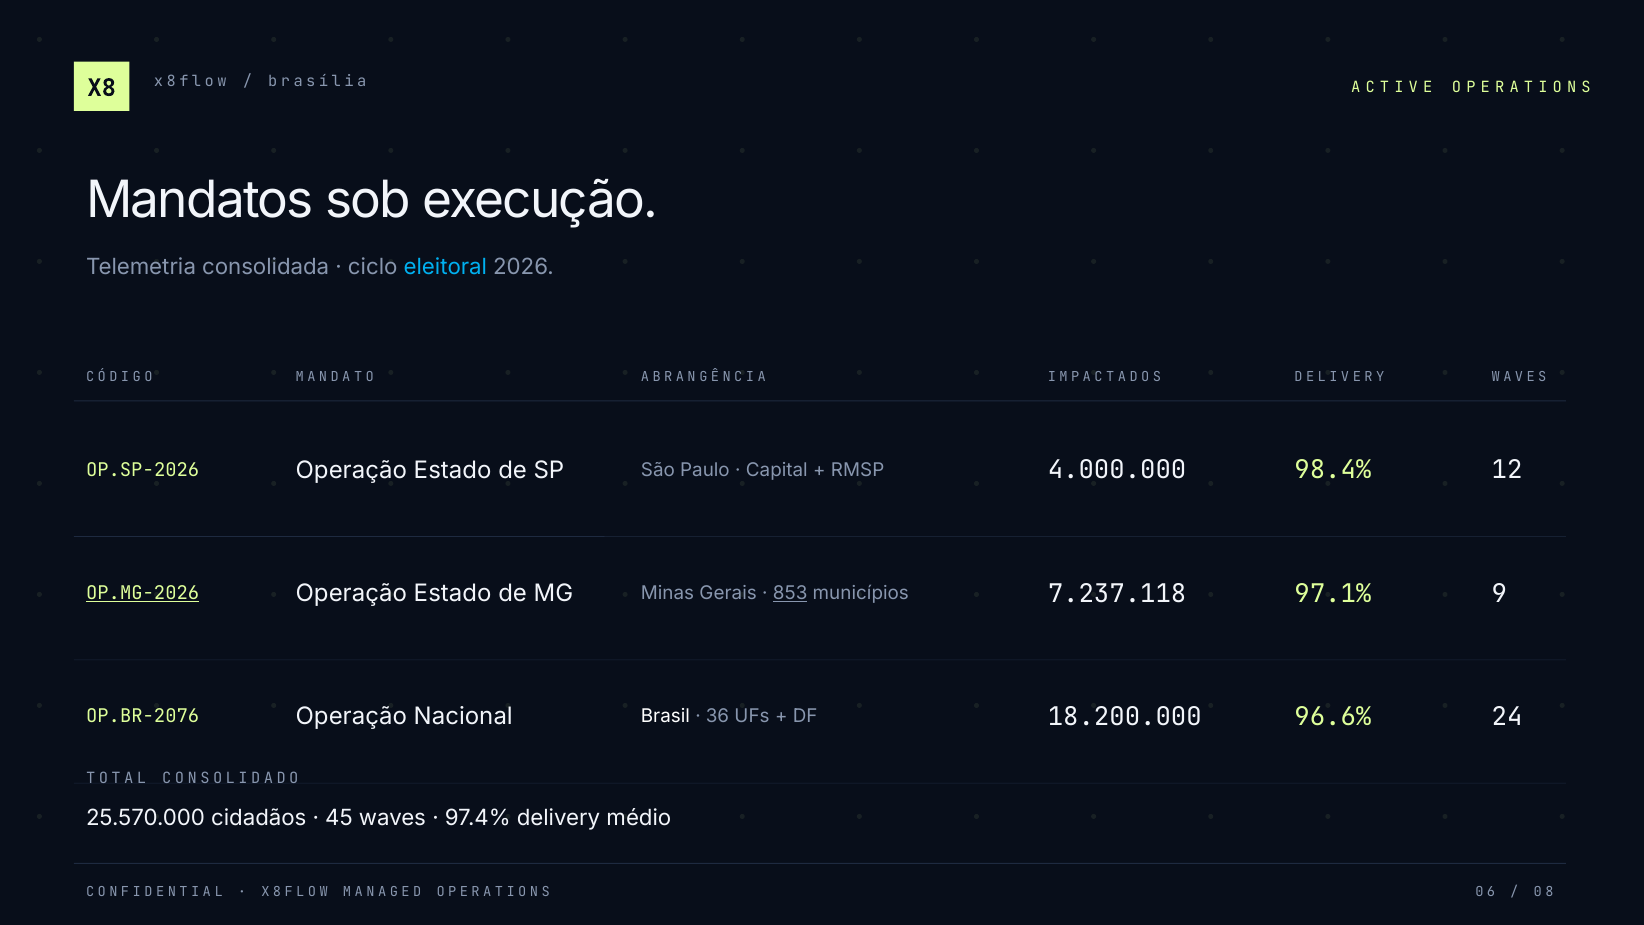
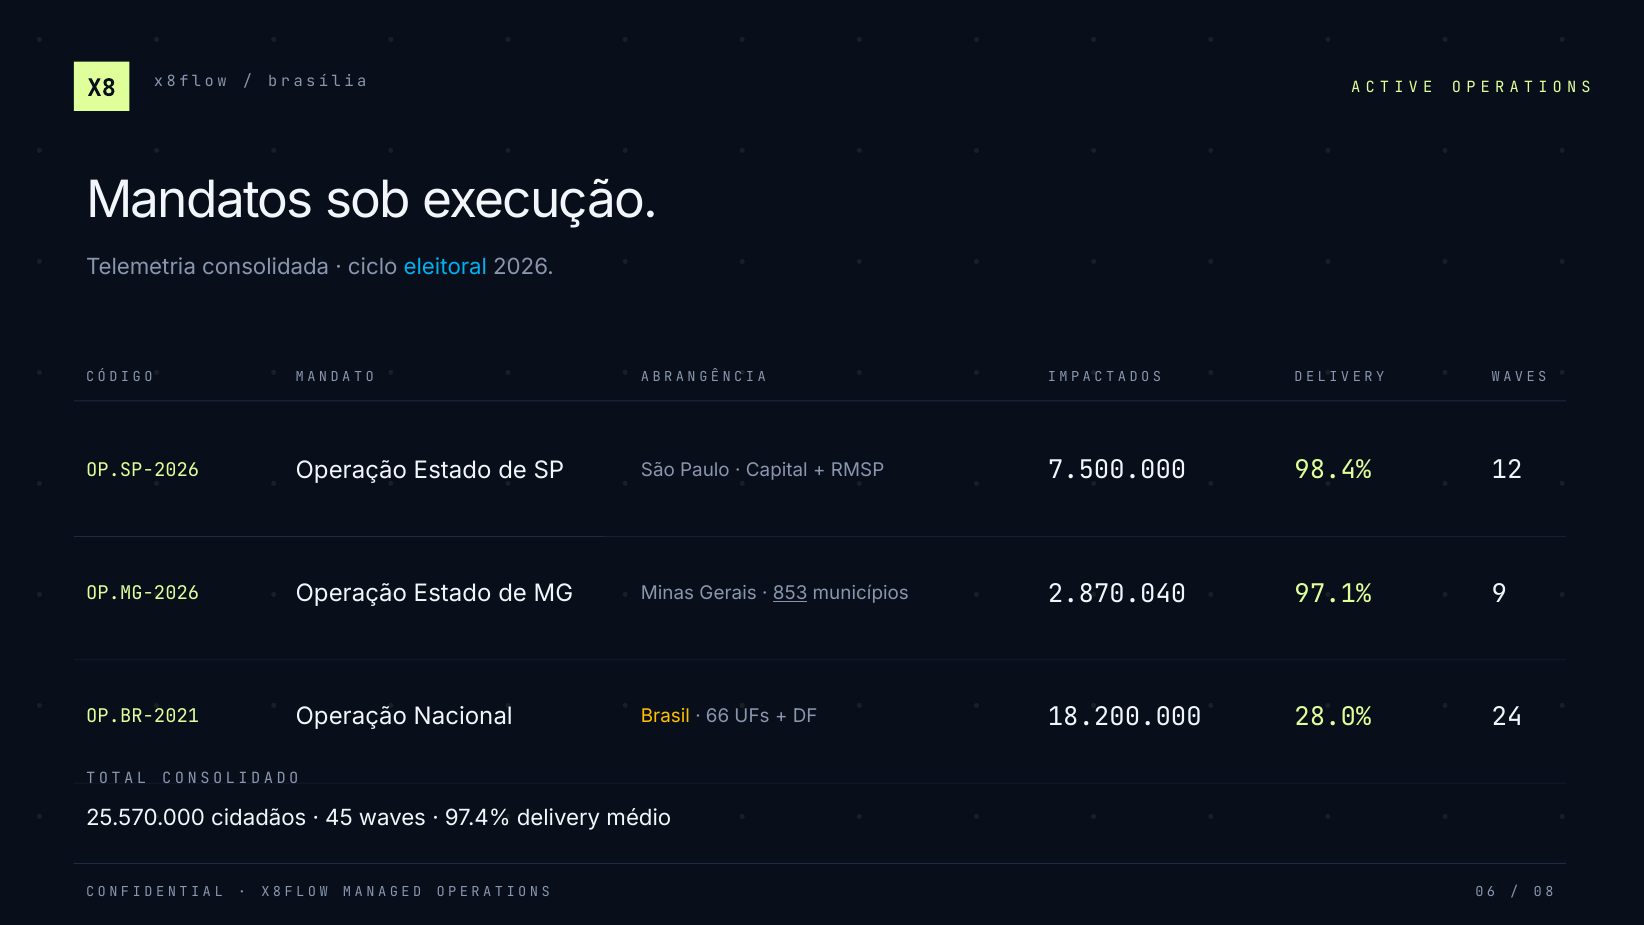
4.000.000: 4.000.000 -> 7.500.000 (1117, 470)
OP.MG-2026 underline: present -> none (143, 593)
7.237.118: 7.237.118 -> 2.870.040 (1117, 594)
OP.BR-2076: OP.BR-2076 -> OP.BR-2021 (143, 716)
Brasil colour: white -> yellow (665, 716)
36: 36 -> 66 (718, 716)
96.6%: 96.6% -> 28.0% (1333, 717)
